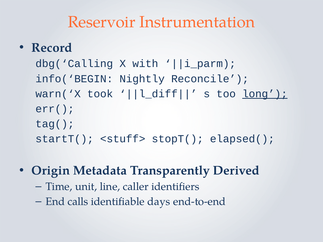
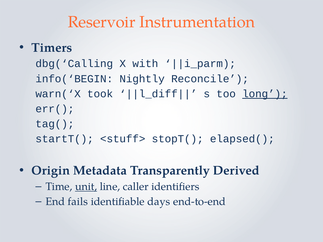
Record: Record -> Timers (52, 48)
unit underline: none -> present (86, 187)
calls: calls -> fails (78, 202)
